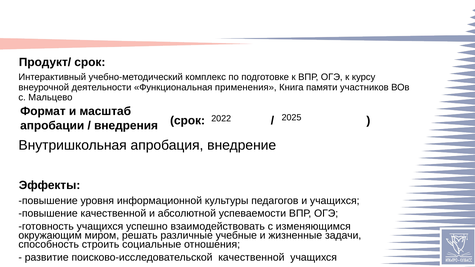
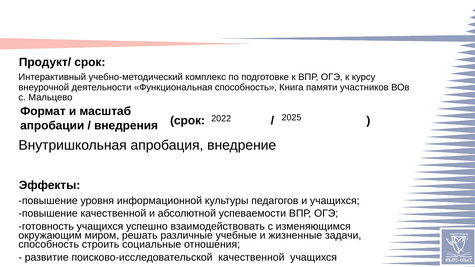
Функциональная применения: применения -> способность (246, 87)
